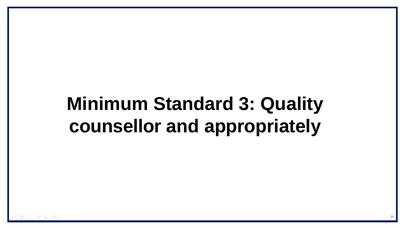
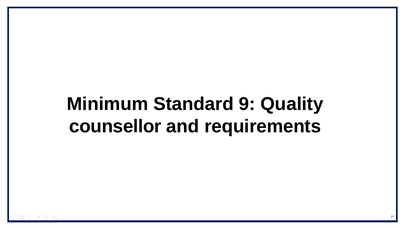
3: 3 -> 9 (247, 104)
appropriately: appropriately -> requirements (263, 126)
